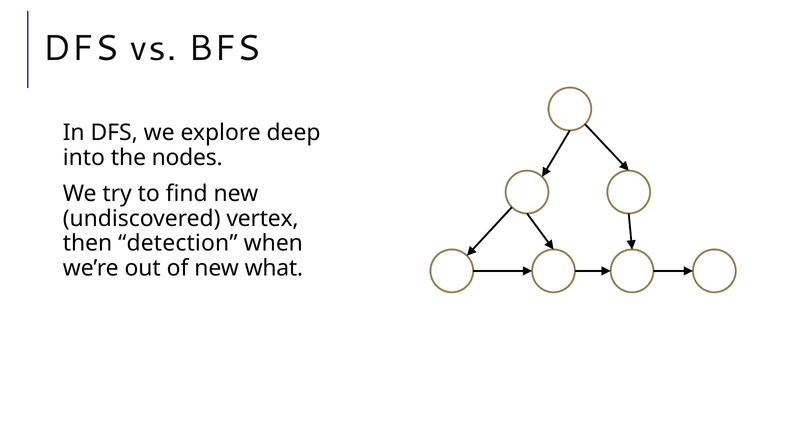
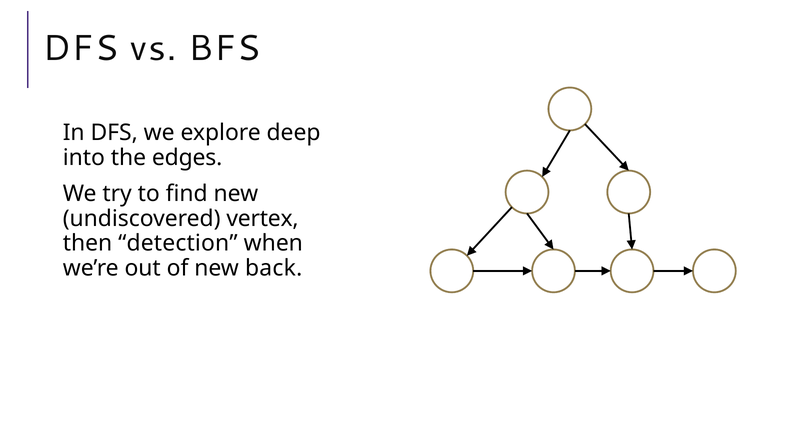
nodes: nodes -> edges (187, 157)
what: what -> back (274, 268)
